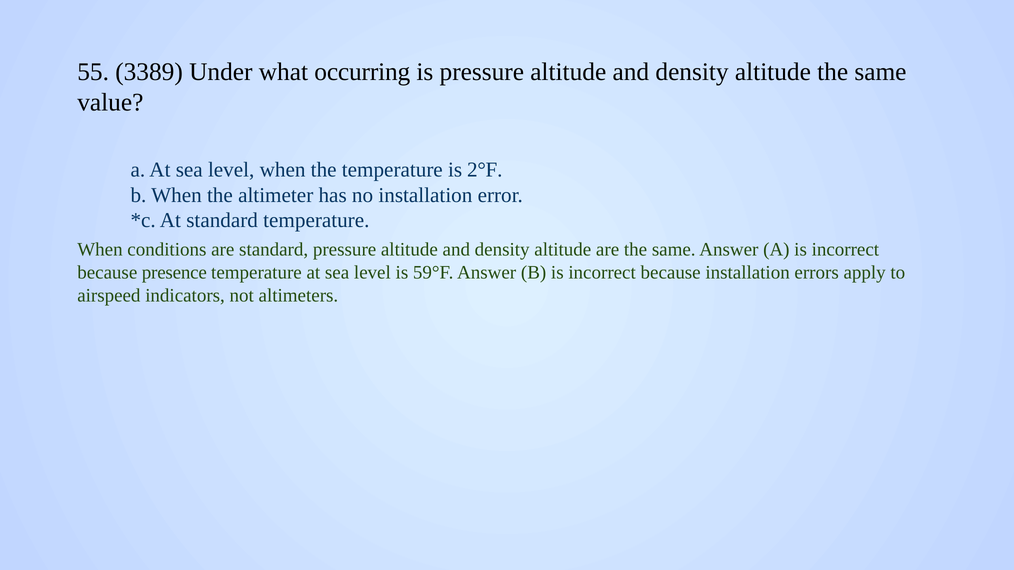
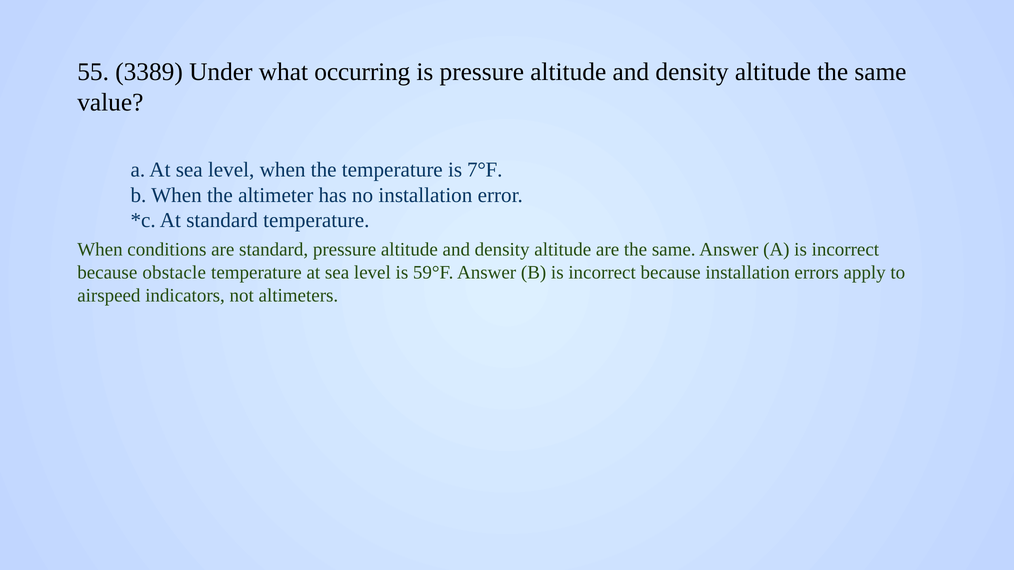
2°F: 2°F -> 7°F (485, 170)
presence: presence -> obstacle (174, 273)
